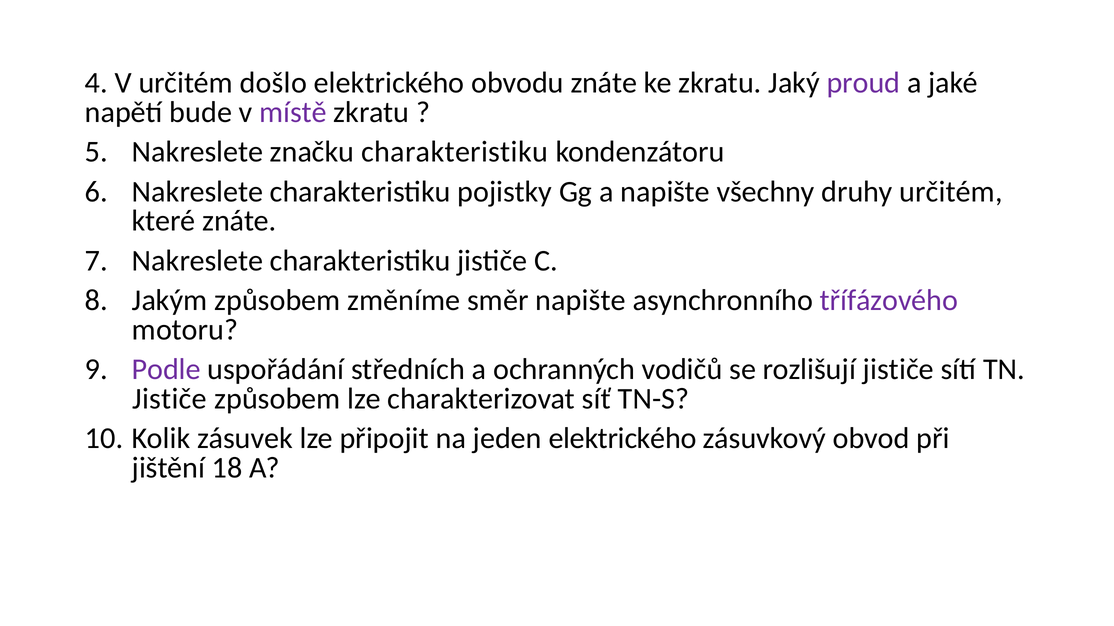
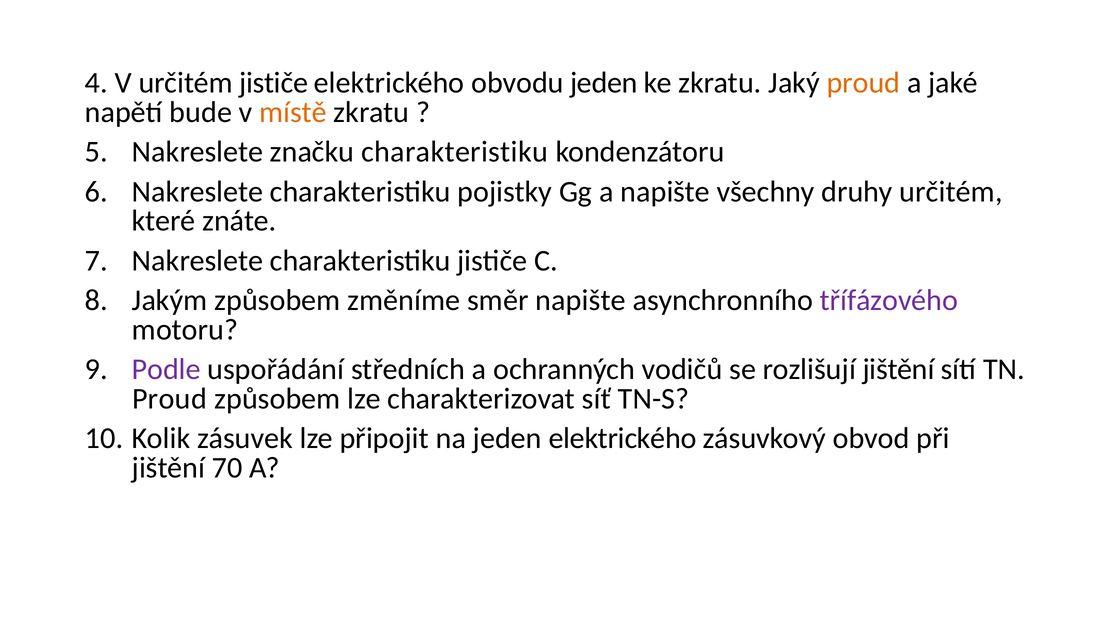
určitém došlo: došlo -> jističe (274, 83)
obvodu znáte: znáte -> jeden (604, 83)
proud colour: purple -> orange (863, 83)
místě colour: purple -> orange (293, 112)
rozlišují jističe: jističe -> jištění (898, 370)
Jističe: Jističe -> Proud (170, 399)
18: 18 -> 70 (227, 468)
